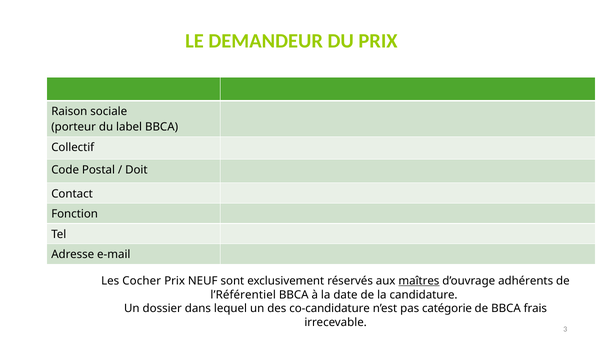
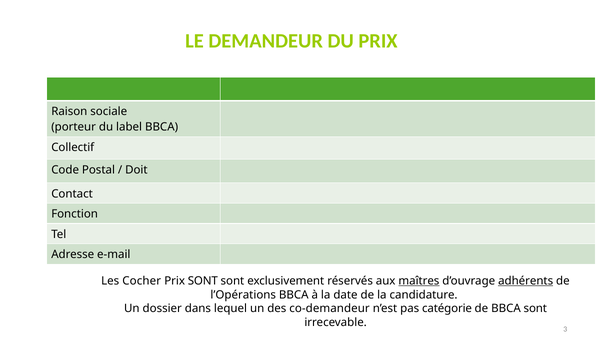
Prix NEUF: NEUF -> SONT (203, 281)
adhérents underline: none -> present (526, 281)
l’Référentiel: l’Référentiel -> l’Opérations (243, 295)
co-candidature: co-candidature -> co-demandeur (330, 309)
BBCA frais: frais -> sont (535, 309)
